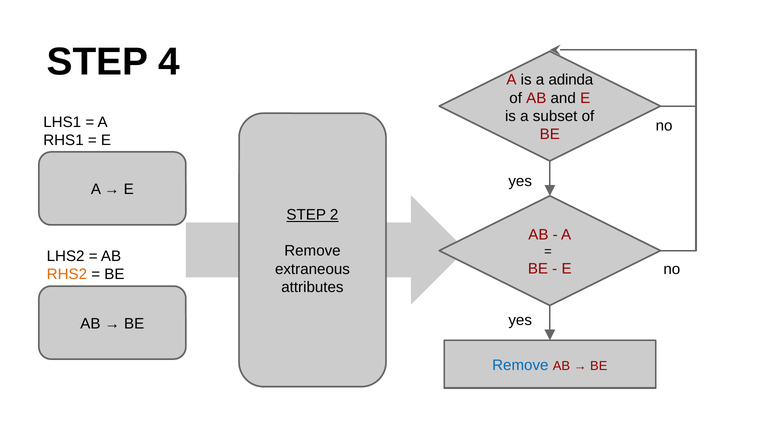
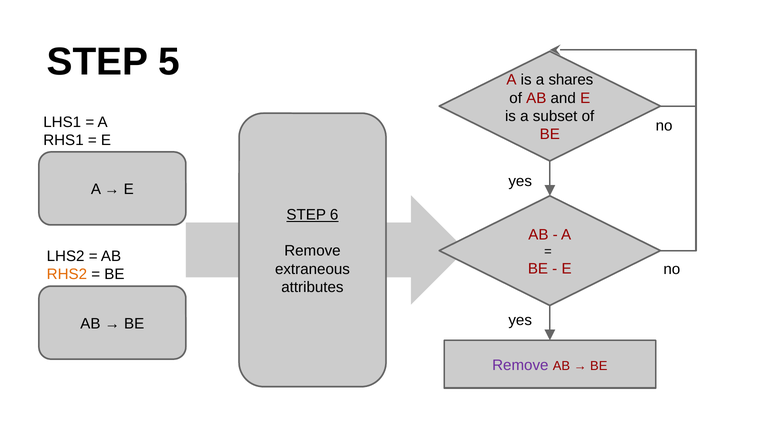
4: 4 -> 5 (169, 62)
adinda: adinda -> shares (571, 80)
2: 2 -> 6 (334, 214)
Remove colour: blue -> purple (520, 365)
